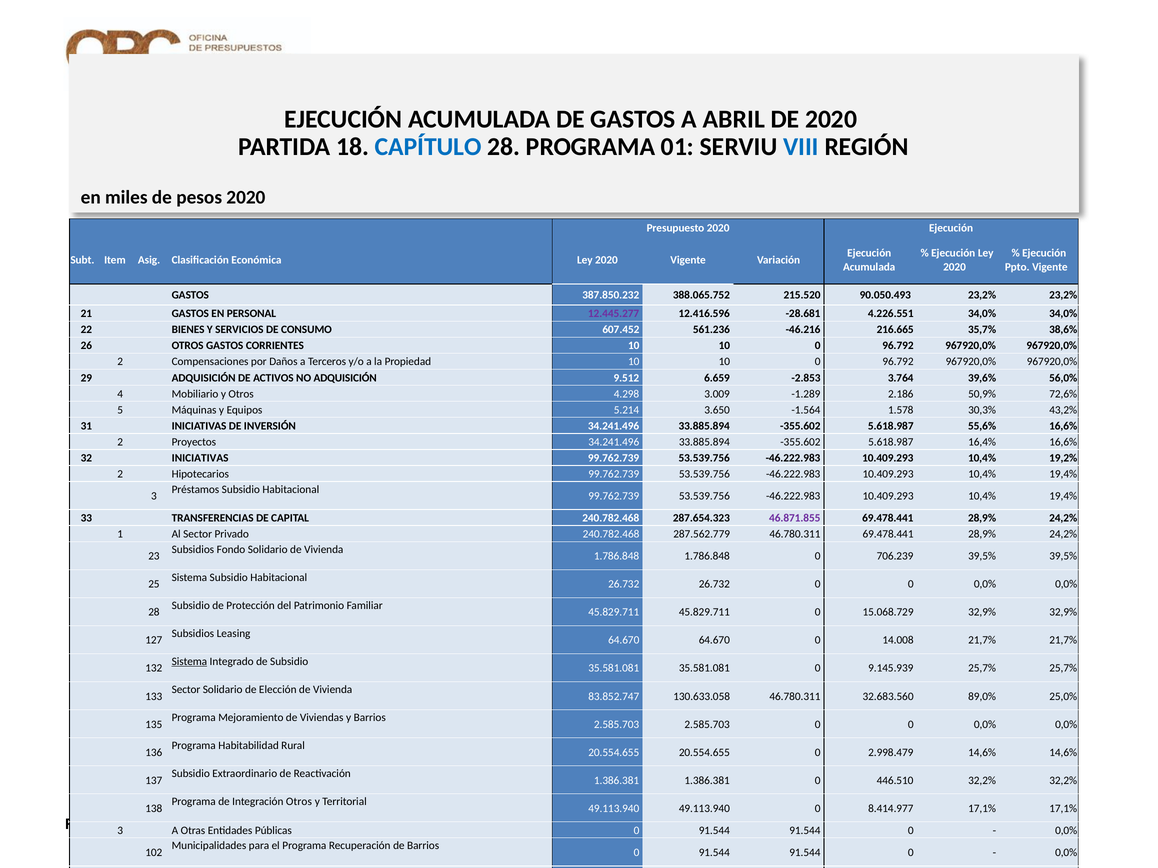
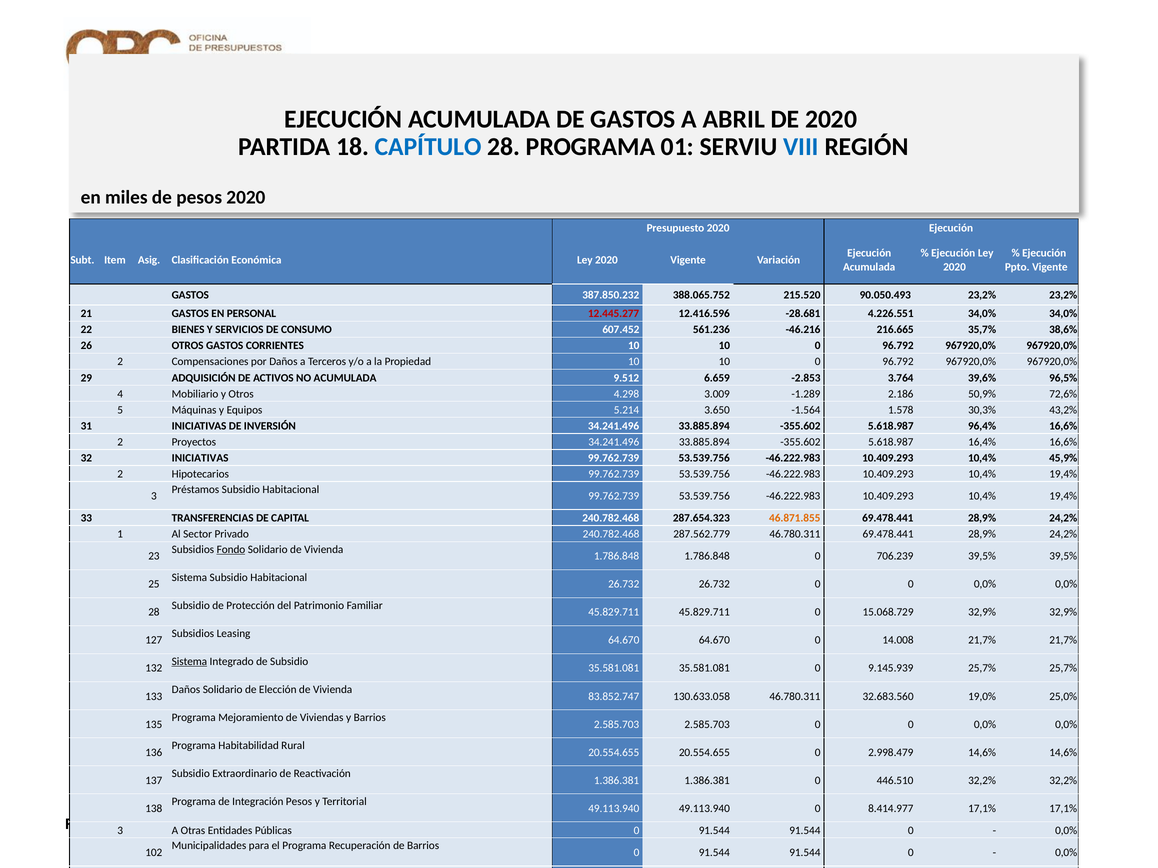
12.445.277 colour: purple -> red (614, 314)
NO ADQUISICIÓN: ADQUISICIÓN -> ACUMULADA (345, 378)
56,0%: 56,0% -> 96,5% (1063, 378)
55,6%: 55,6% -> 96,4% (982, 426)
19,2%: 19,2% -> 45,9% (1063, 458)
46.871.855 colour: purple -> orange (795, 518)
Fondo underline: none -> present (231, 550)
Sector: Sector -> Daños (186, 690)
89,0%: 89,0% -> 19,0% (982, 697)
Integración Otros: Otros -> Pesos (299, 802)
